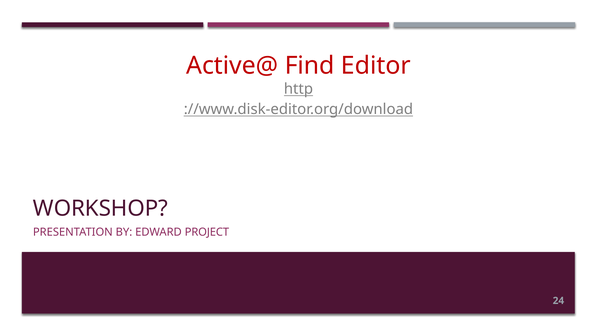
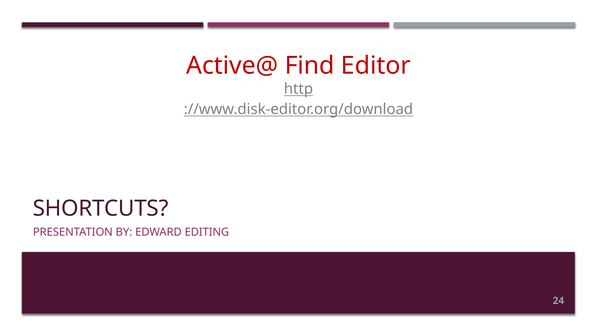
WORKSHOP: WORKSHOP -> SHORTCUTS (101, 208)
PROJECT: PROJECT -> EDITING (207, 232)
